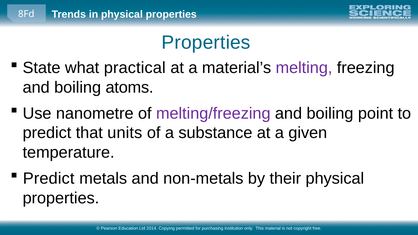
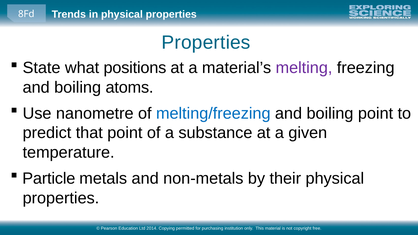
practical: practical -> positions (135, 68)
melting/freezing colour: purple -> blue (213, 114)
that units: units -> point (125, 133)
Predict: Predict -> Particle (49, 179)
